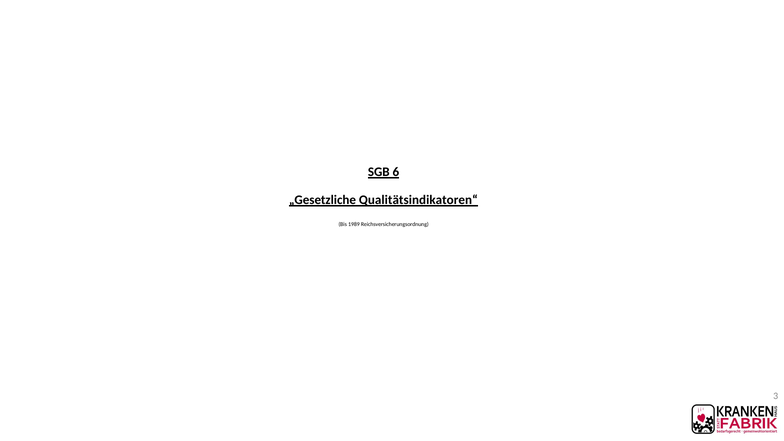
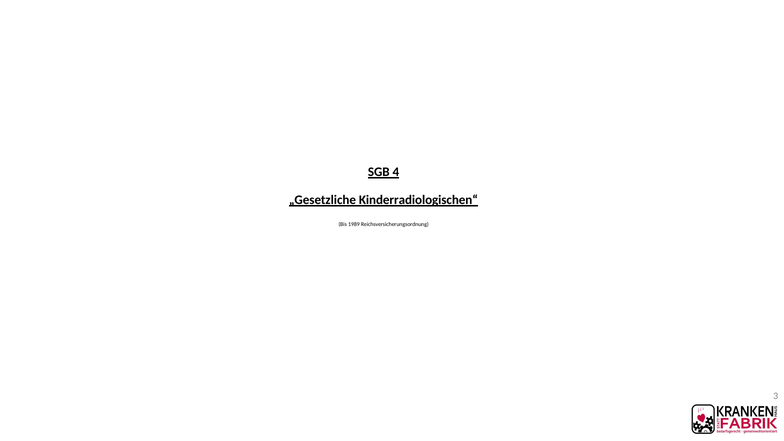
6: 6 -> 4 (396, 172)
Qualitätsindikatoren“: Qualitätsindikatoren“ -> Kinderradiologischen“ (418, 200)
